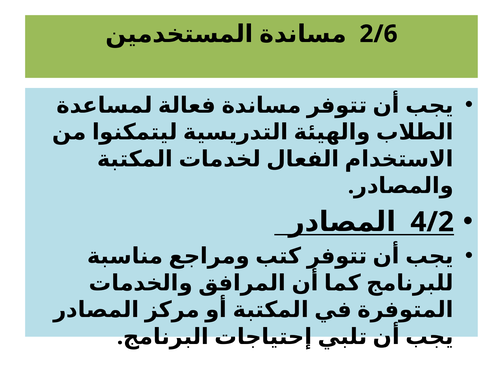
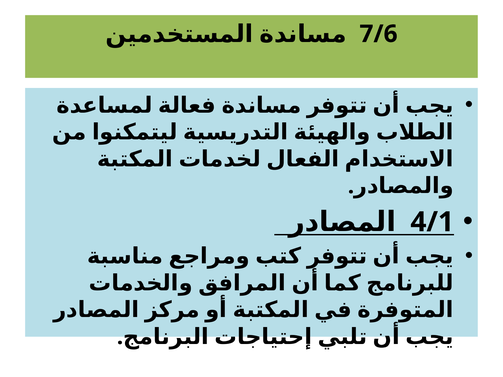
2/6: 2/6 -> 7/6 (379, 34)
4/2: 4/2 -> 4/1 (432, 222)
